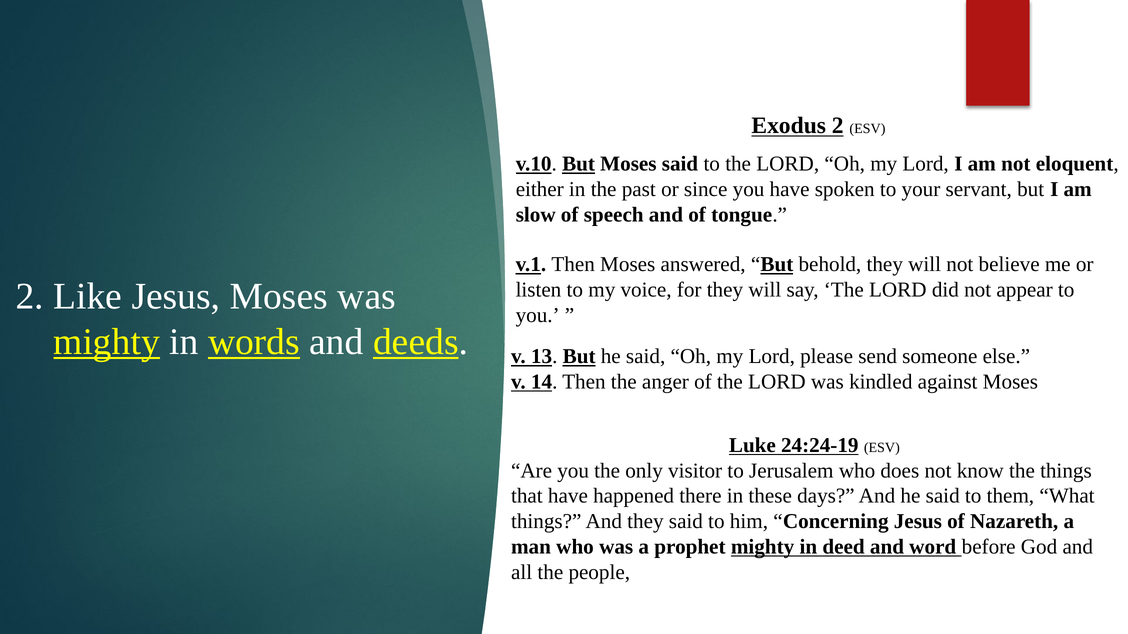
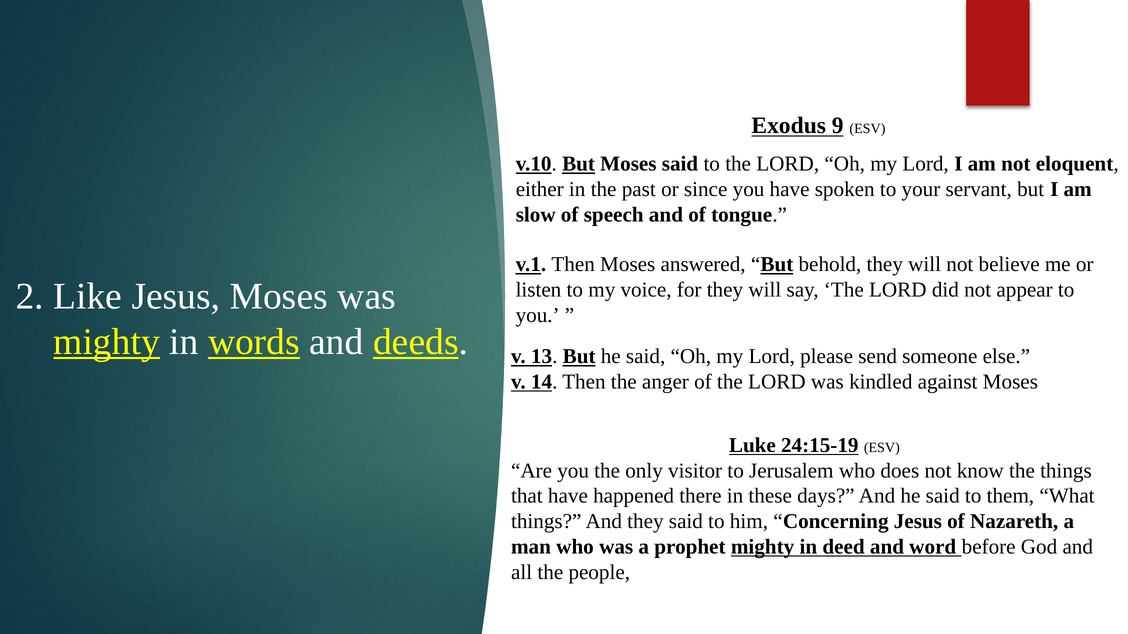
Exodus 2: 2 -> 9 (838, 126)
24:24-19: 24:24-19 -> 24:15-19 (820, 446)
